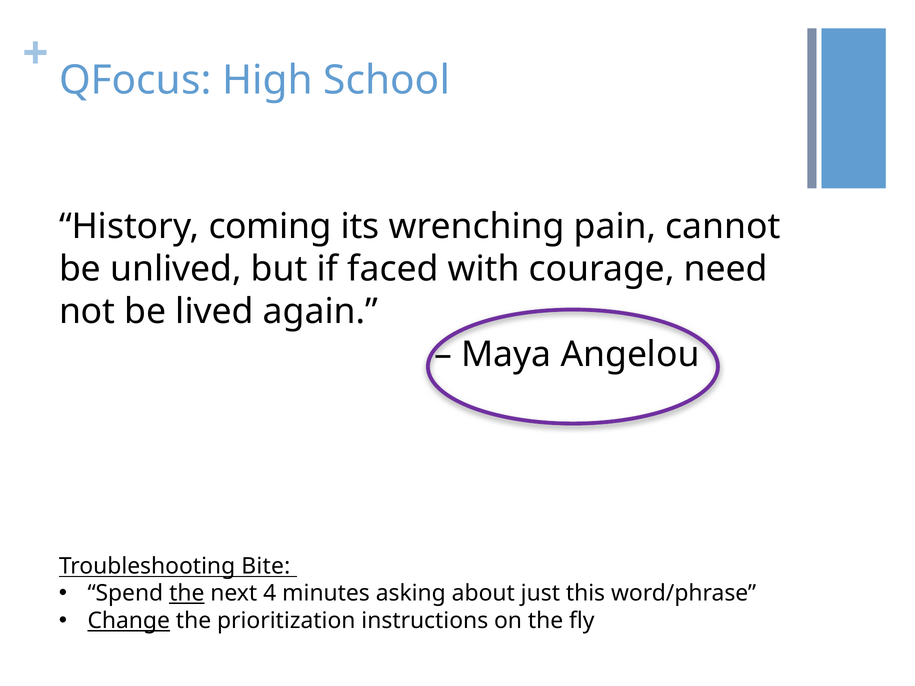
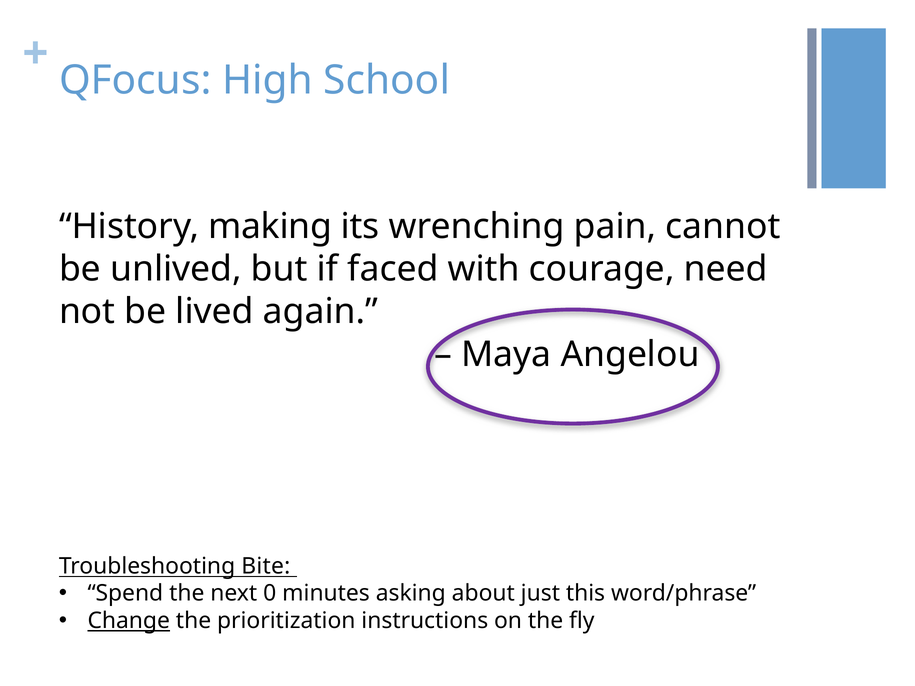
coming: coming -> making (270, 227)
the underline: present -> none (187, 594)
4: 4 -> 0 (270, 594)
